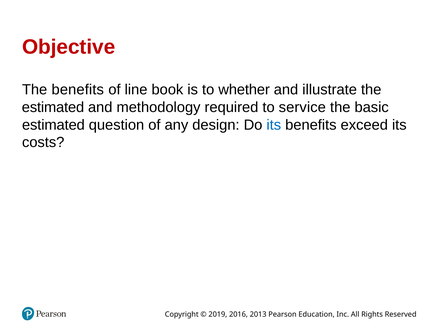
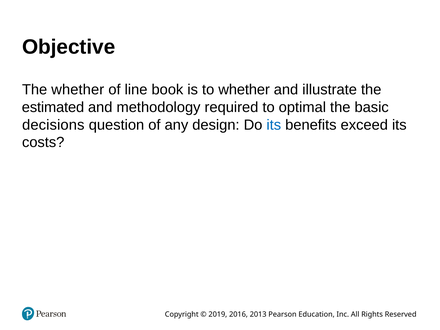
Objective colour: red -> black (69, 47)
The benefits: benefits -> whether (78, 90)
service: service -> optimal (302, 107)
estimated: estimated -> decisions (53, 125)
